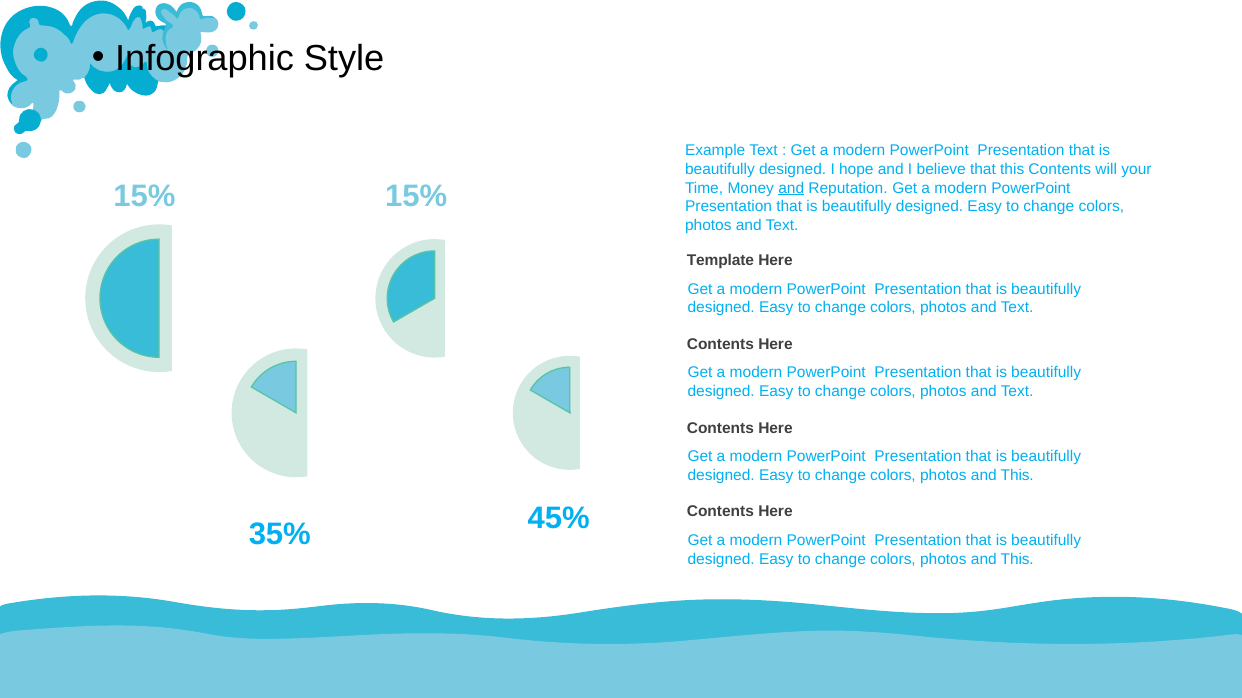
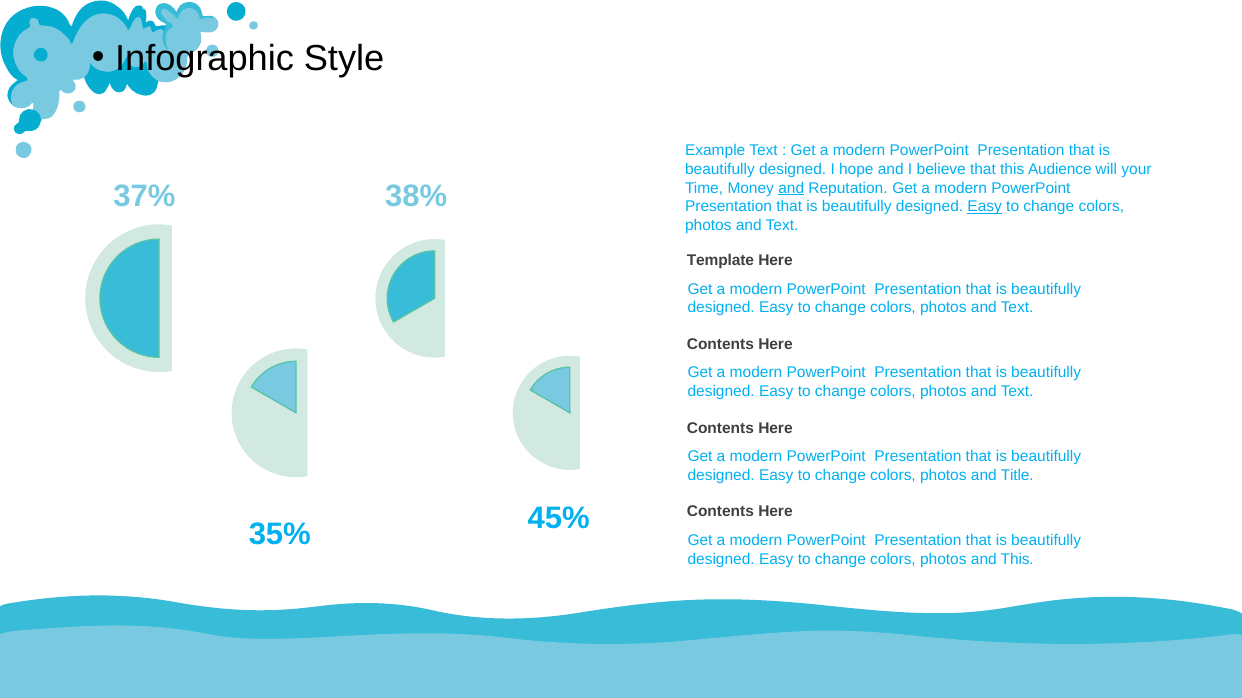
that this Contents: Contents -> Audience (1060, 169)
15%: 15% -> 37% (144, 196)
15%: 15% -> 38% (416, 196)
Easy underline: none -> present (985, 207)
This: This -> Title (1017, 476)
